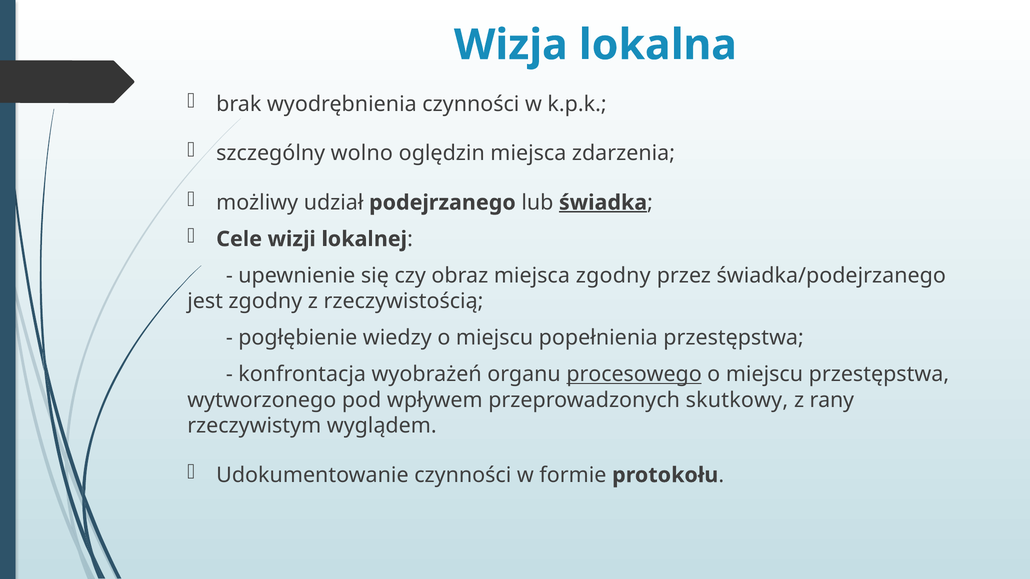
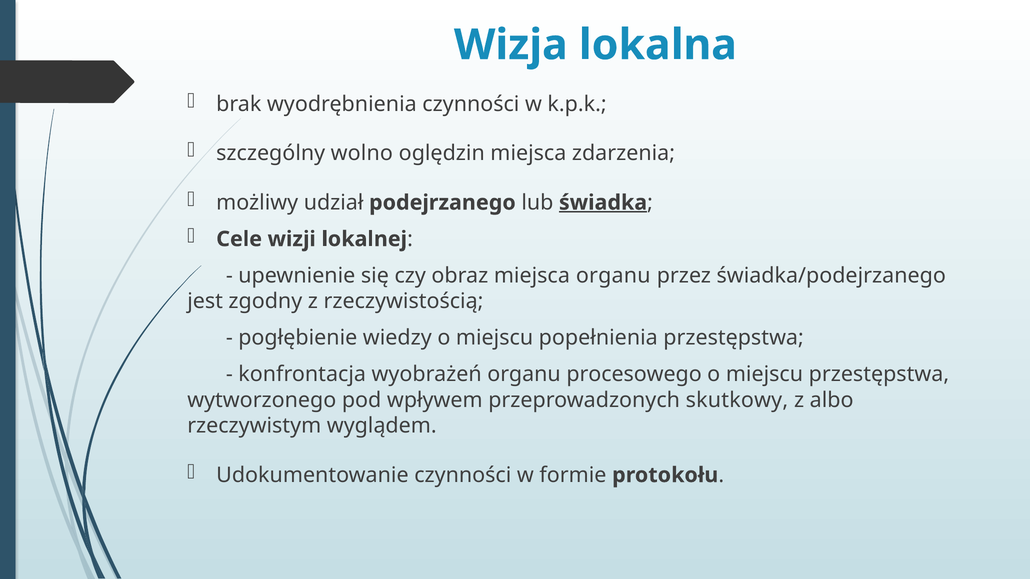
miejsca zgodny: zgodny -> organu (613, 276)
procesowego underline: present -> none (634, 374)
rany: rany -> albo (832, 400)
